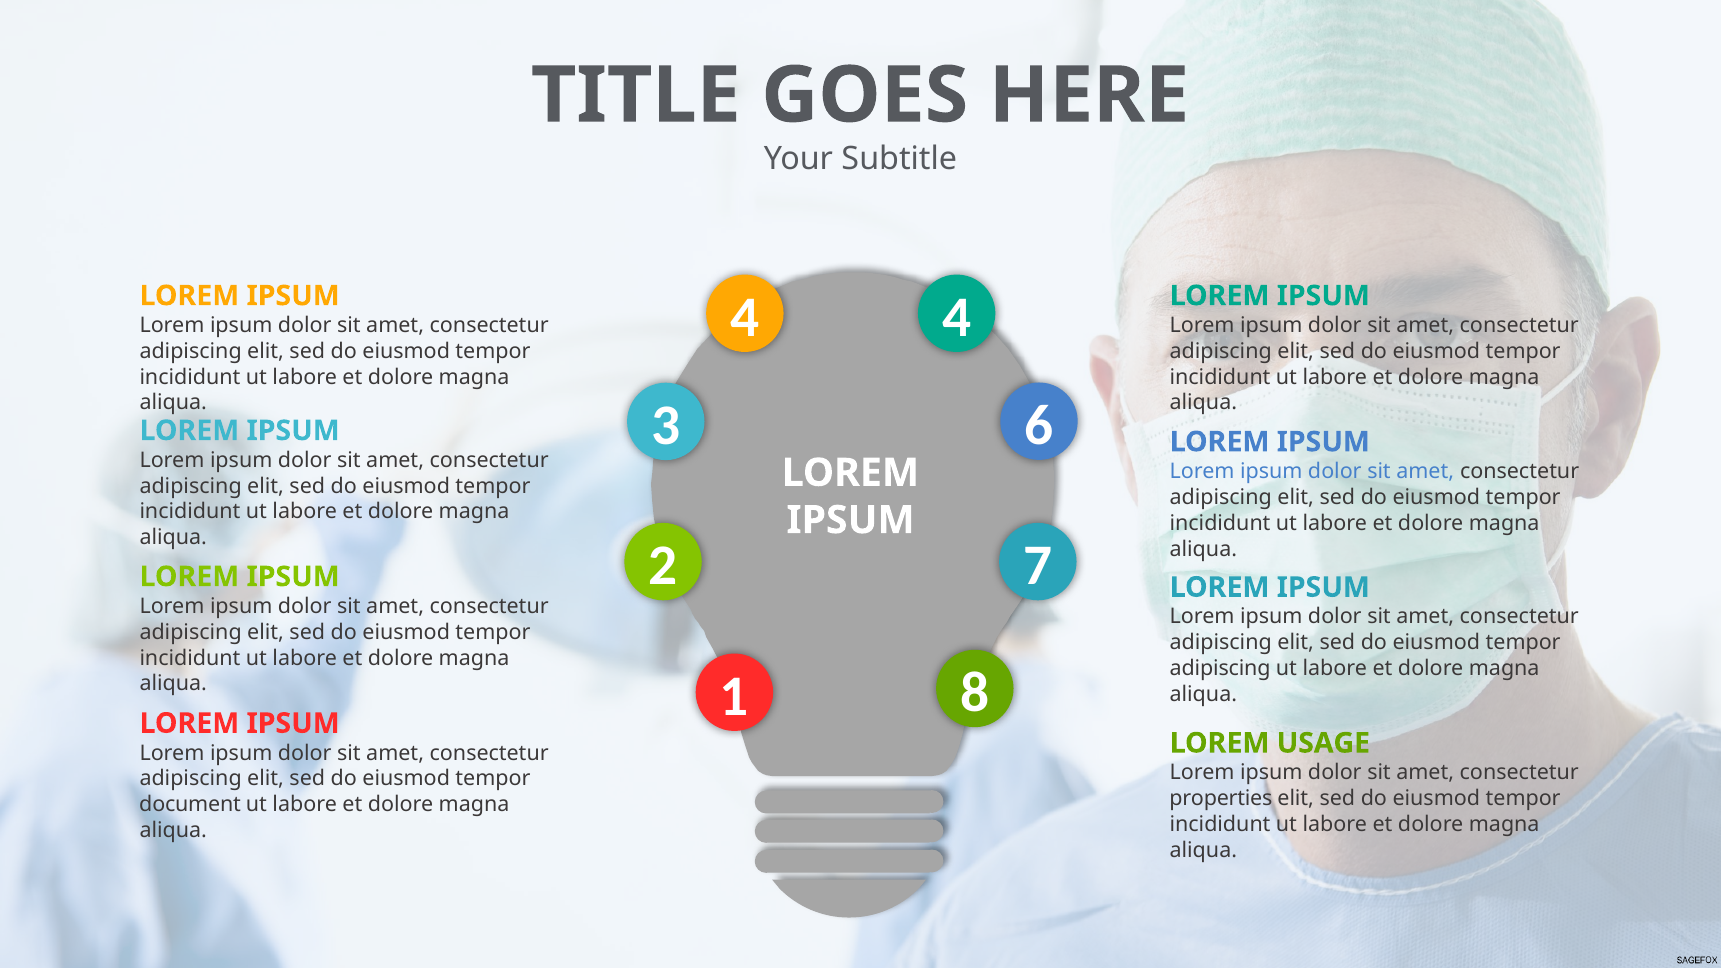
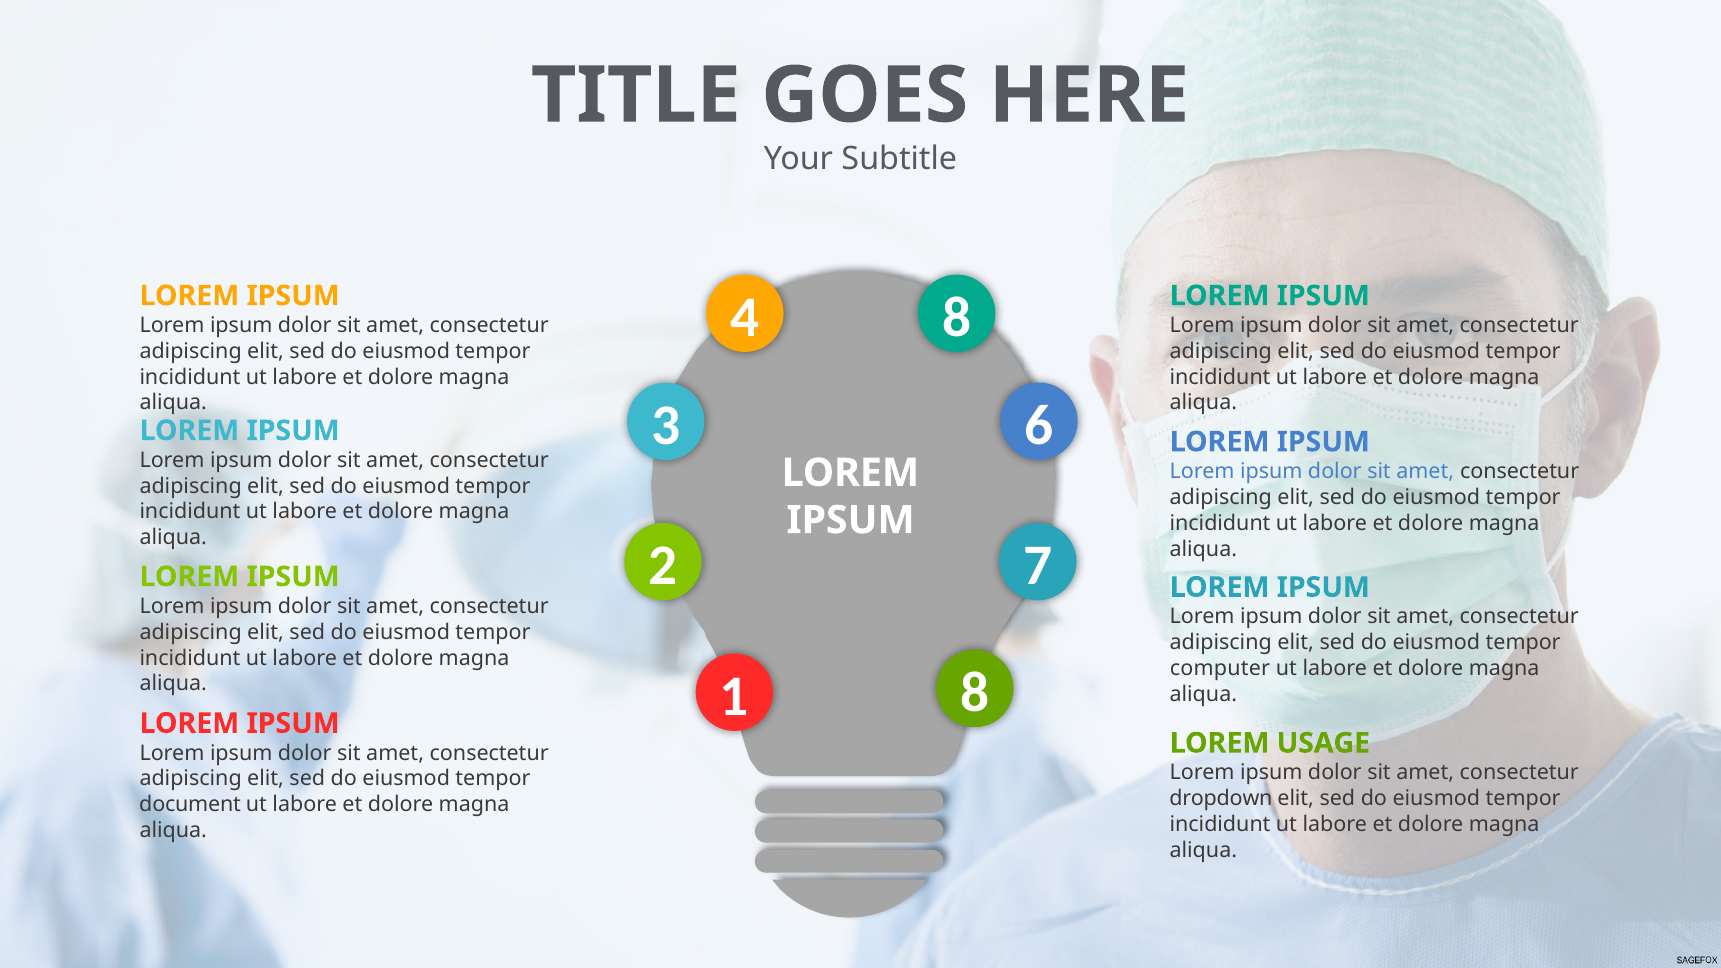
4 4: 4 -> 8 (957, 317)
adipiscing: adipiscing -> computer (1220, 669)
properties: properties -> dropdown (1221, 799)
